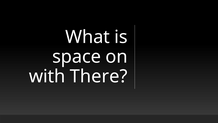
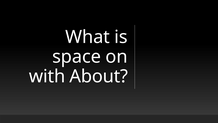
There: There -> About (99, 76)
